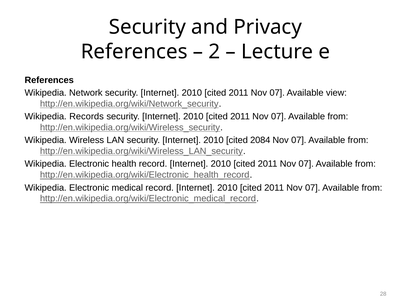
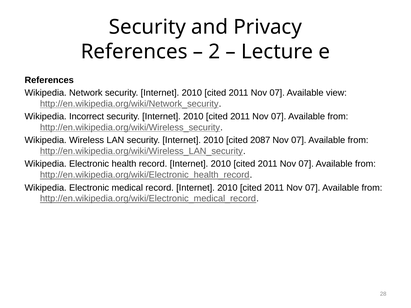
Records: Records -> Incorrect (87, 117)
2084: 2084 -> 2087 (260, 140)
